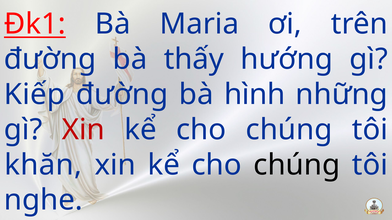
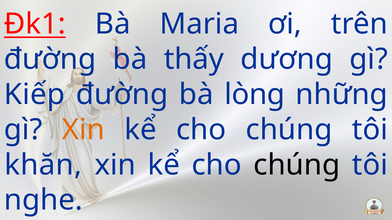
hướng: hướng -> dương (287, 59)
hình: hình -> lòng (255, 95)
Xin colour: red -> orange (83, 130)
